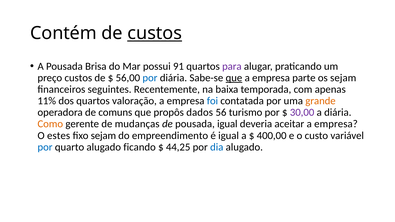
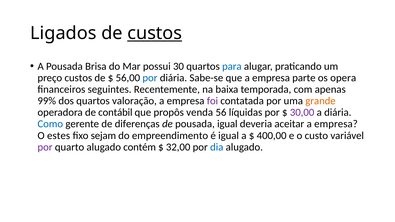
Contém: Contém -> Ligados (63, 33)
91: 91 -> 30 (178, 66)
para colour: purple -> blue (232, 66)
que underline: present -> none (234, 78)
os sejam: sejam -> opera (343, 78)
11%: 11% -> 99% (47, 101)
foi colour: blue -> purple (212, 101)
comuns: comuns -> contábil (115, 113)
dados: dados -> venda (200, 113)
turismo: turismo -> líquidas (246, 113)
Como colour: orange -> blue (50, 124)
mudanças: mudanças -> diferenças (137, 124)
por colour: blue -> purple (45, 147)
ficando: ficando -> contém (140, 147)
44,25: 44,25 -> 32,00 (178, 147)
